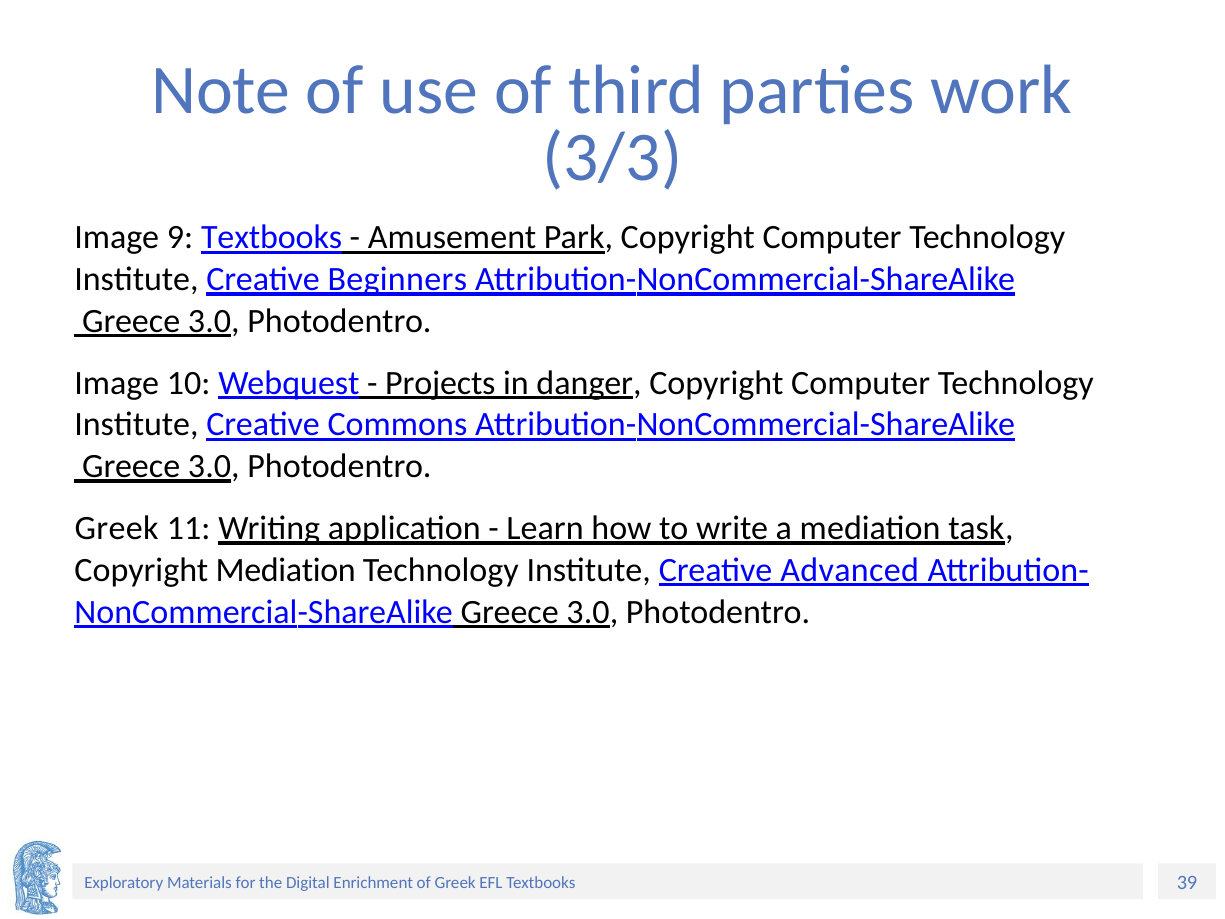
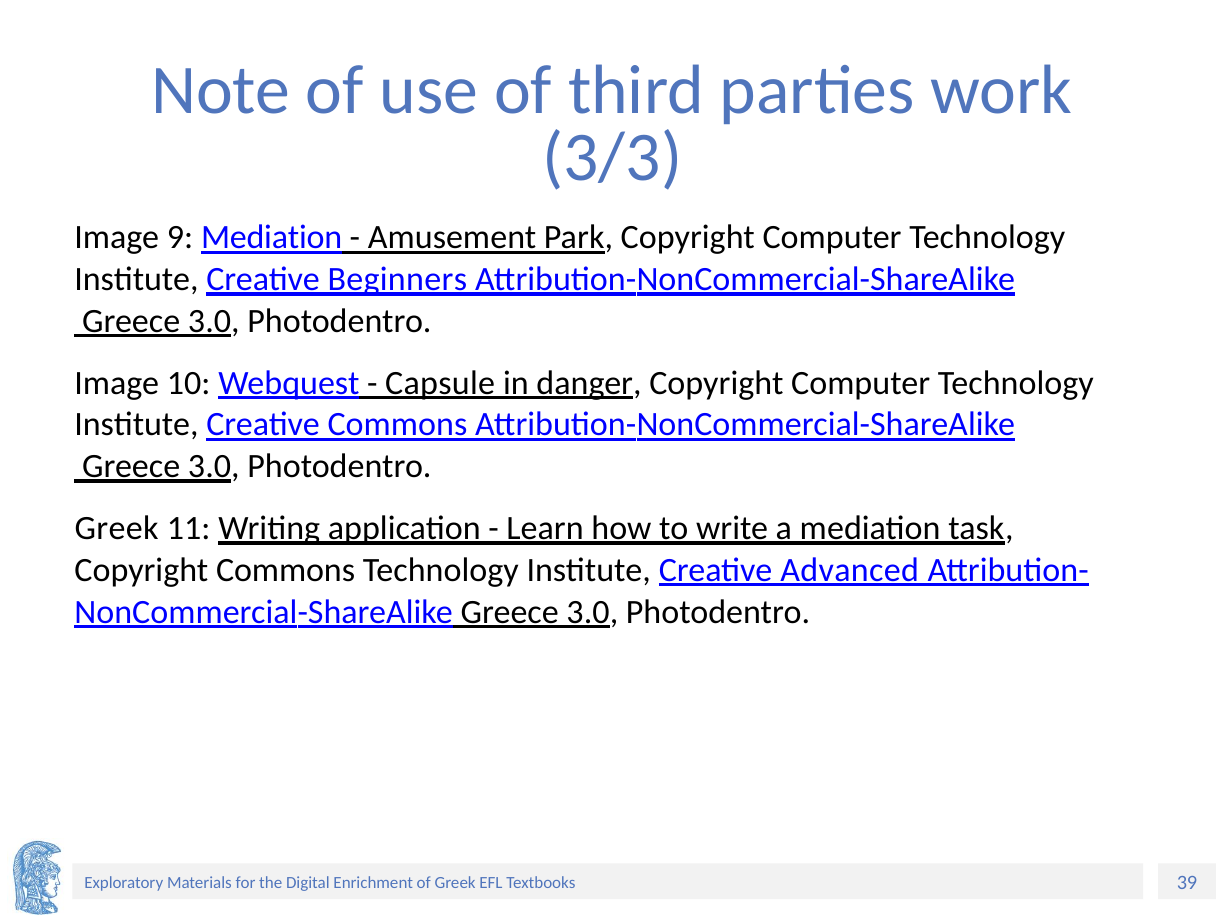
9 Textbooks: Textbooks -> Mediation (272, 237)
Projects: Projects -> Capsule (440, 383)
Copyright Mediation: Mediation -> Commons (286, 570)
